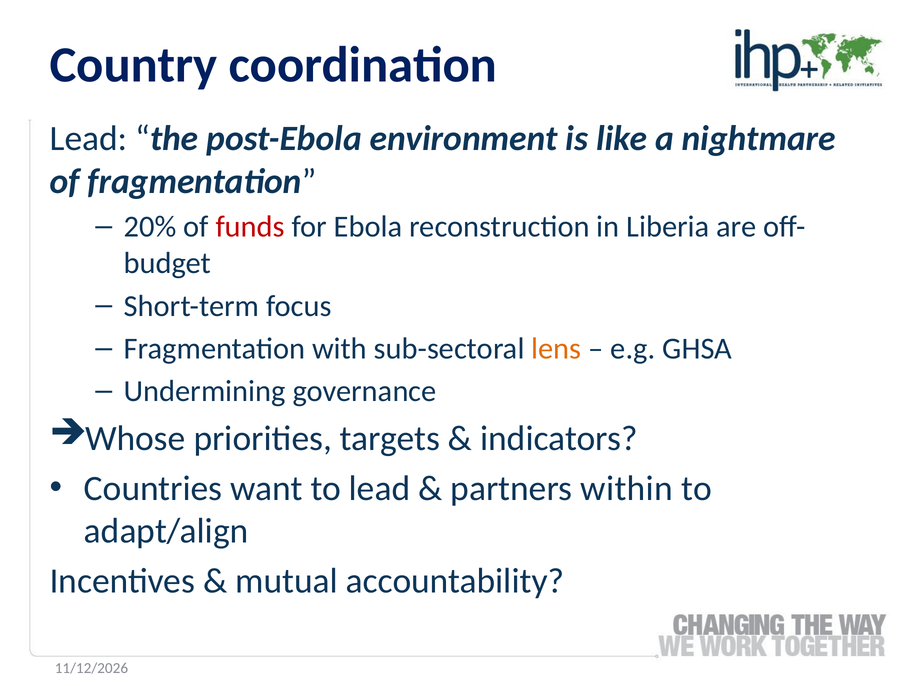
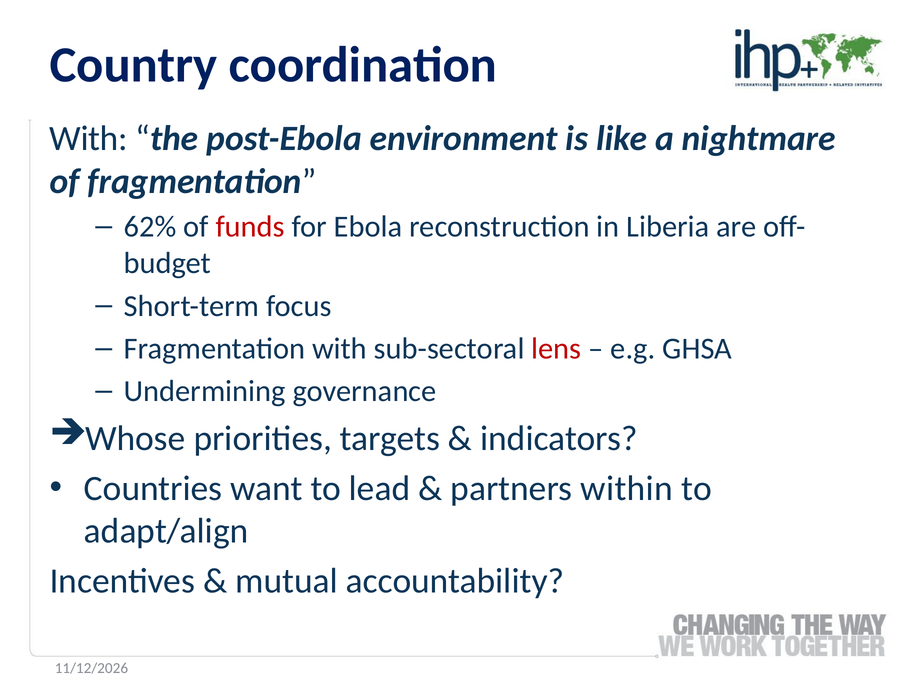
Lead: Lead -> With (89, 139)
20%: 20% -> 62% (150, 227)
lens colour: orange -> red (556, 348)
